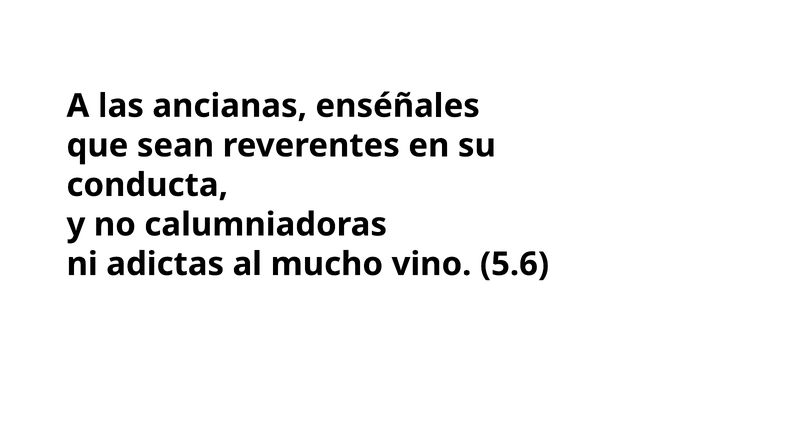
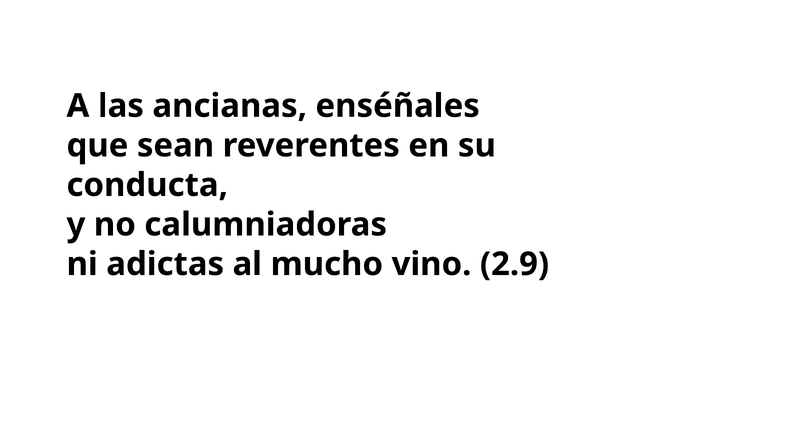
5.6: 5.6 -> 2.9 (515, 264)
